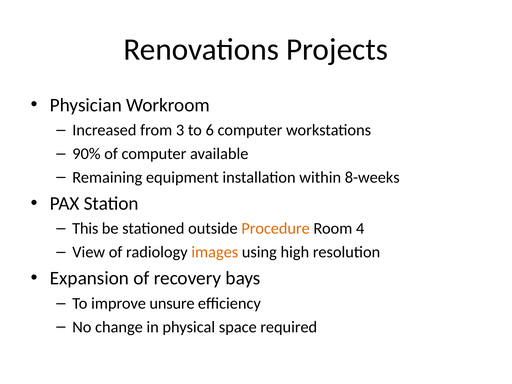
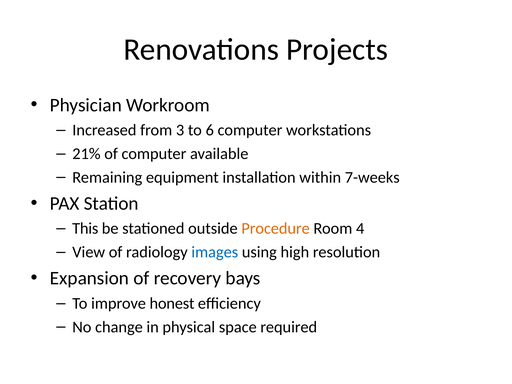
90%: 90% -> 21% (86, 154)
8-weeks: 8-weeks -> 7-weeks (372, 177)
images colour: orange -> blue (215, 252)
unsure: unsure -> honest (172, 303)
